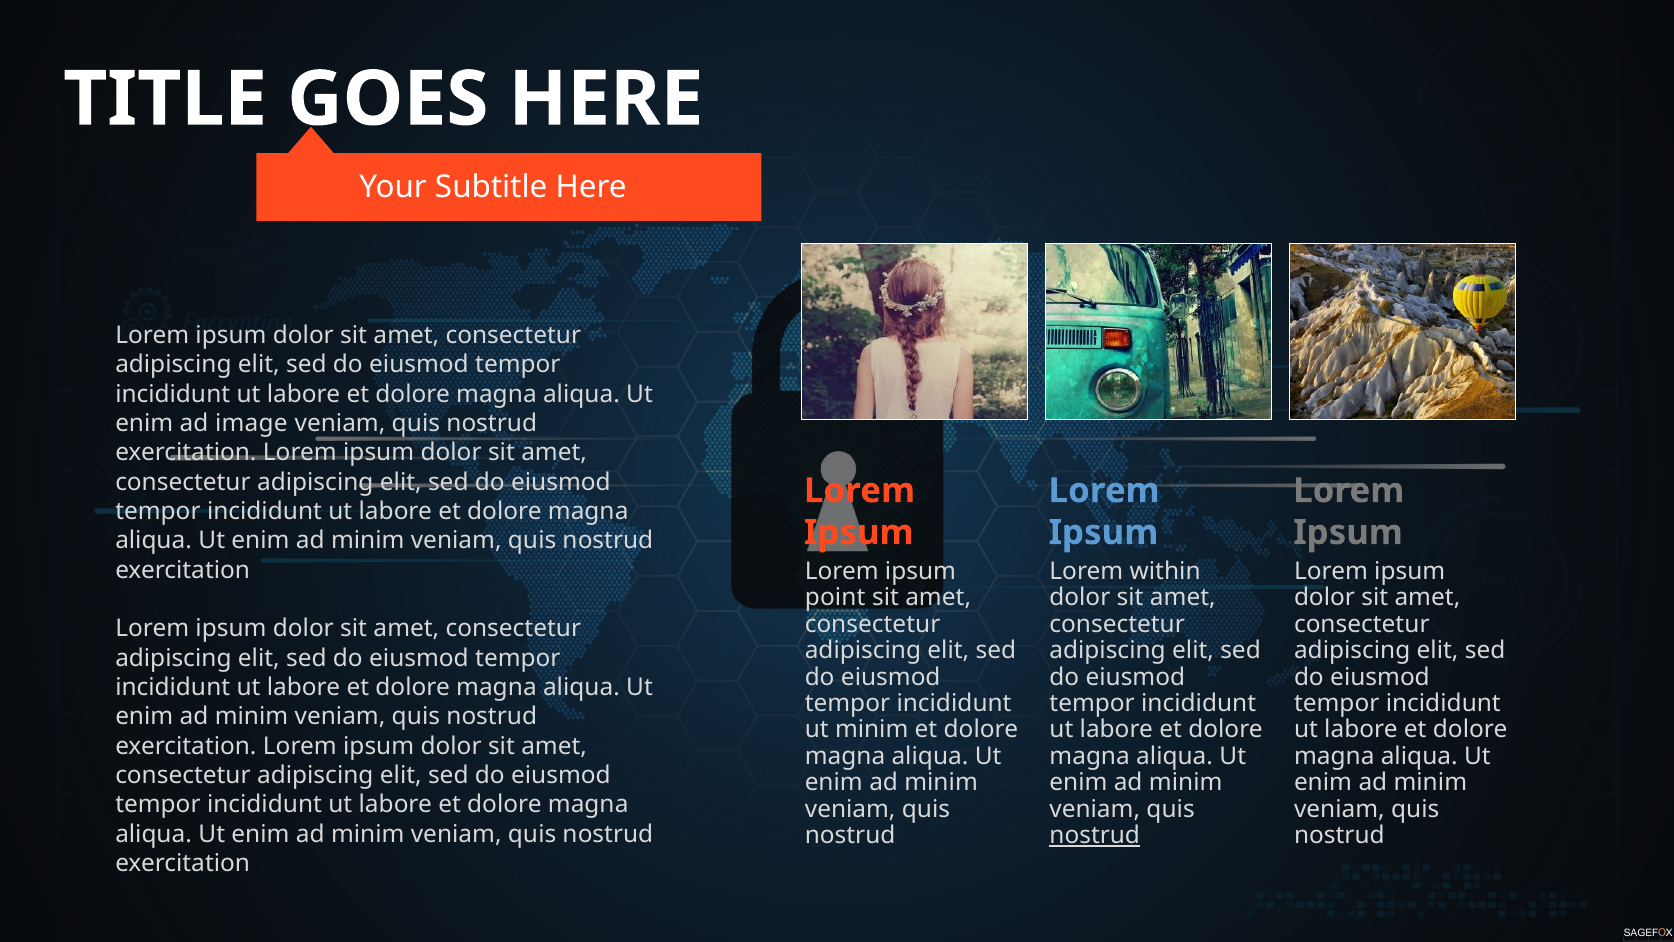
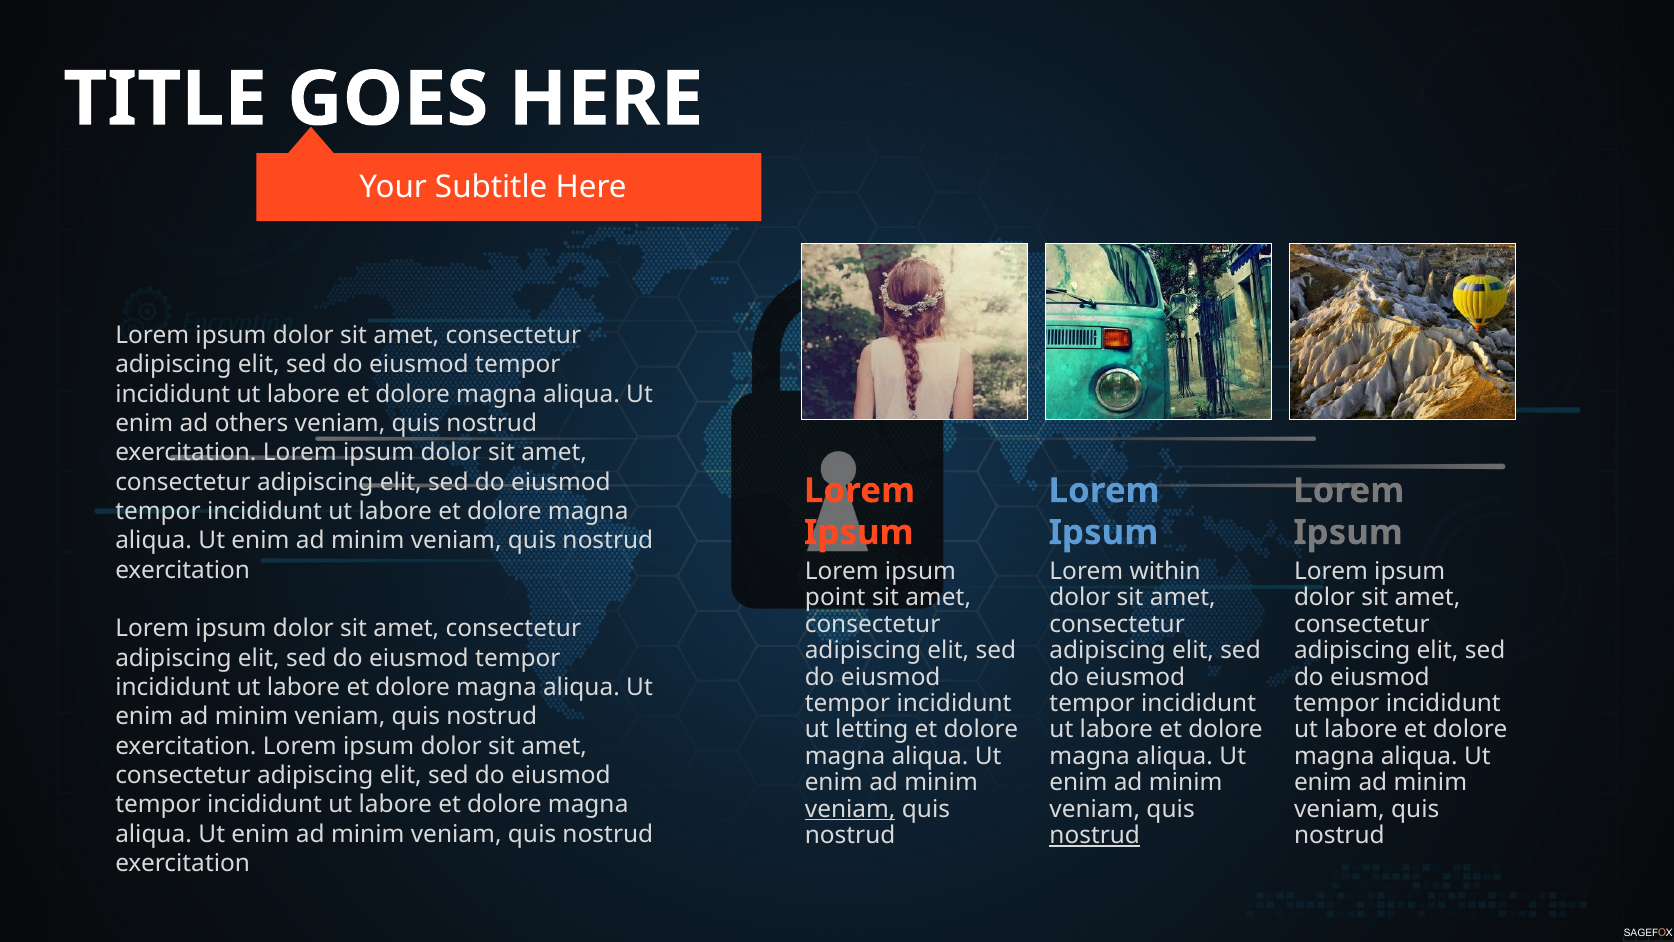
image: image -> others (252, 423)
ut minim: minim -> letting (872, 730)
veniam underline: none -> present (850, 809)
